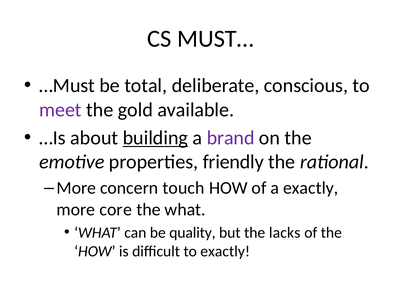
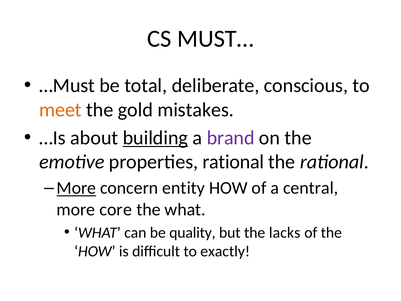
meet colour: purple -> orange (60, 110)
available: available -> mistakes (196, 110)
properties friendly: friendly -> rational (233, 162)
More underline: none -> present (76, 188)
touch: touch -> entity (184, 188)
a exactly: exactly -> central (311, 188)
